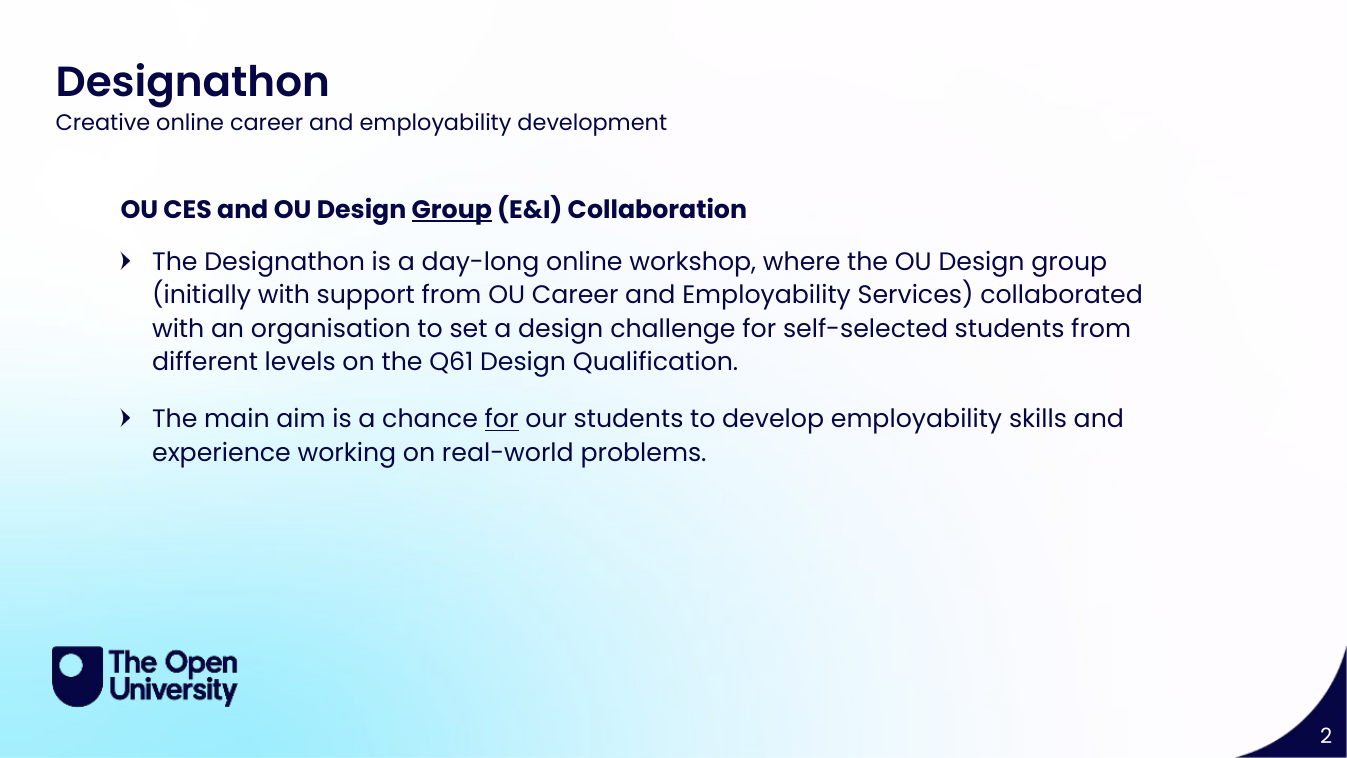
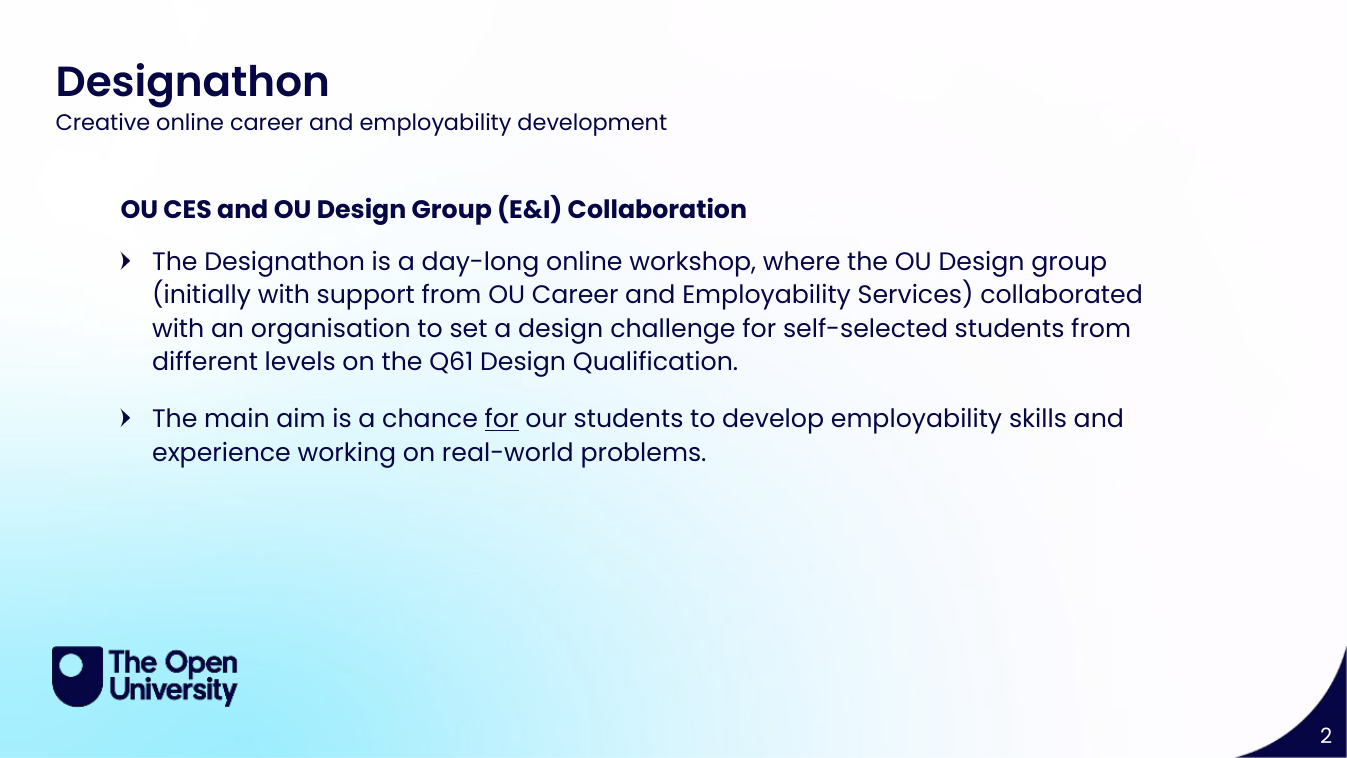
Group underline: present -> none (452, 210)
